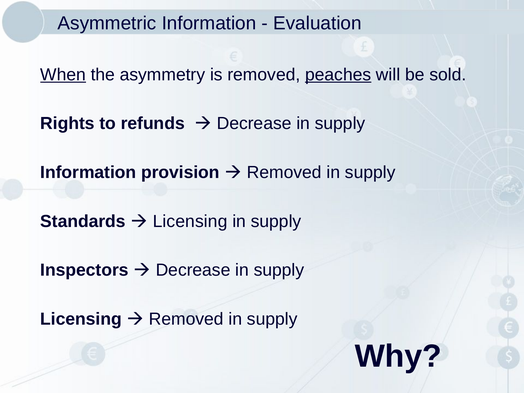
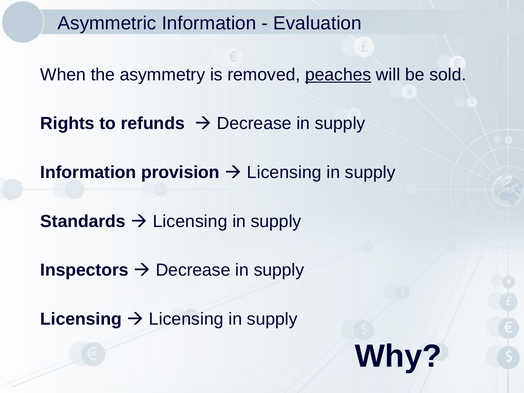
When underline: present -> none (63, 75)
Removed: Removed -> Licensing (284, 172)
Removed: Removed -> Licensing (186, 319)
